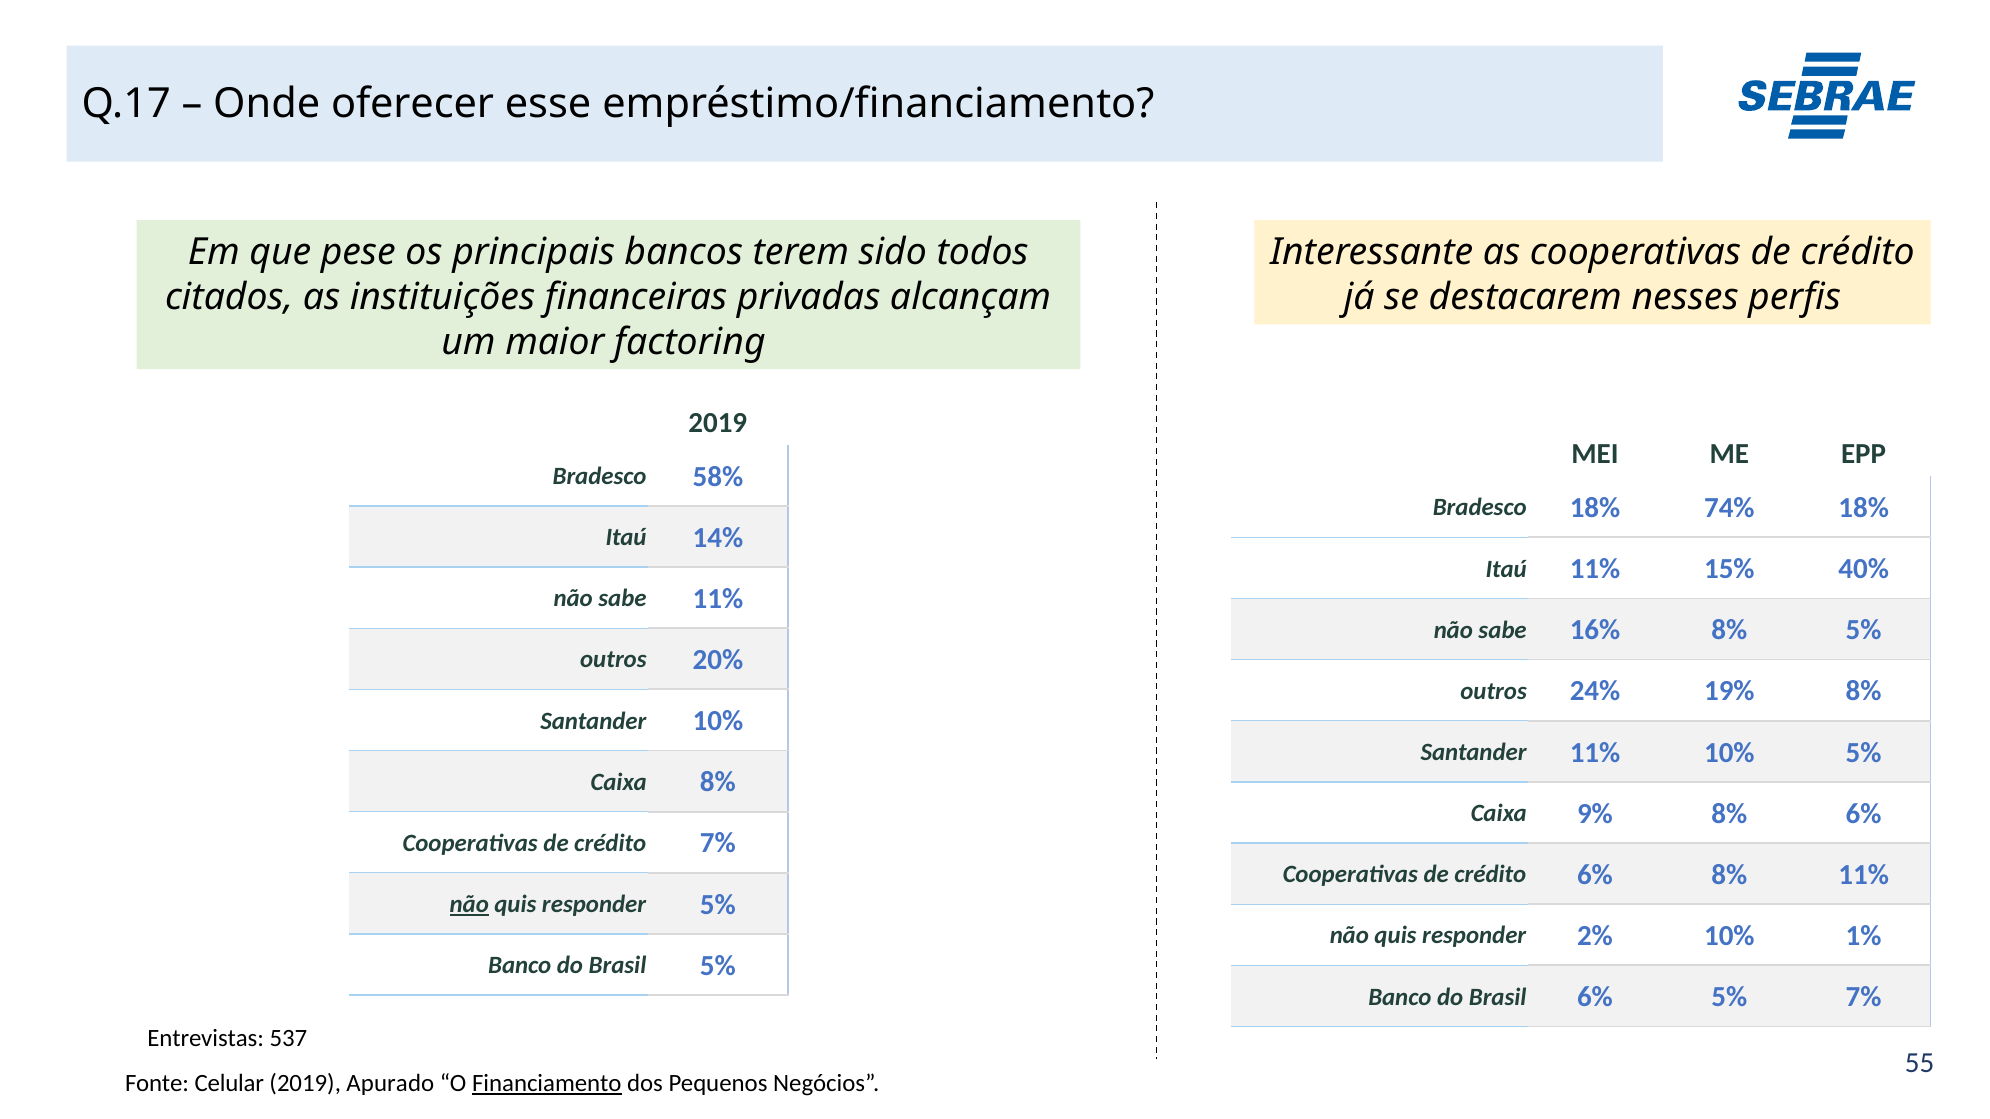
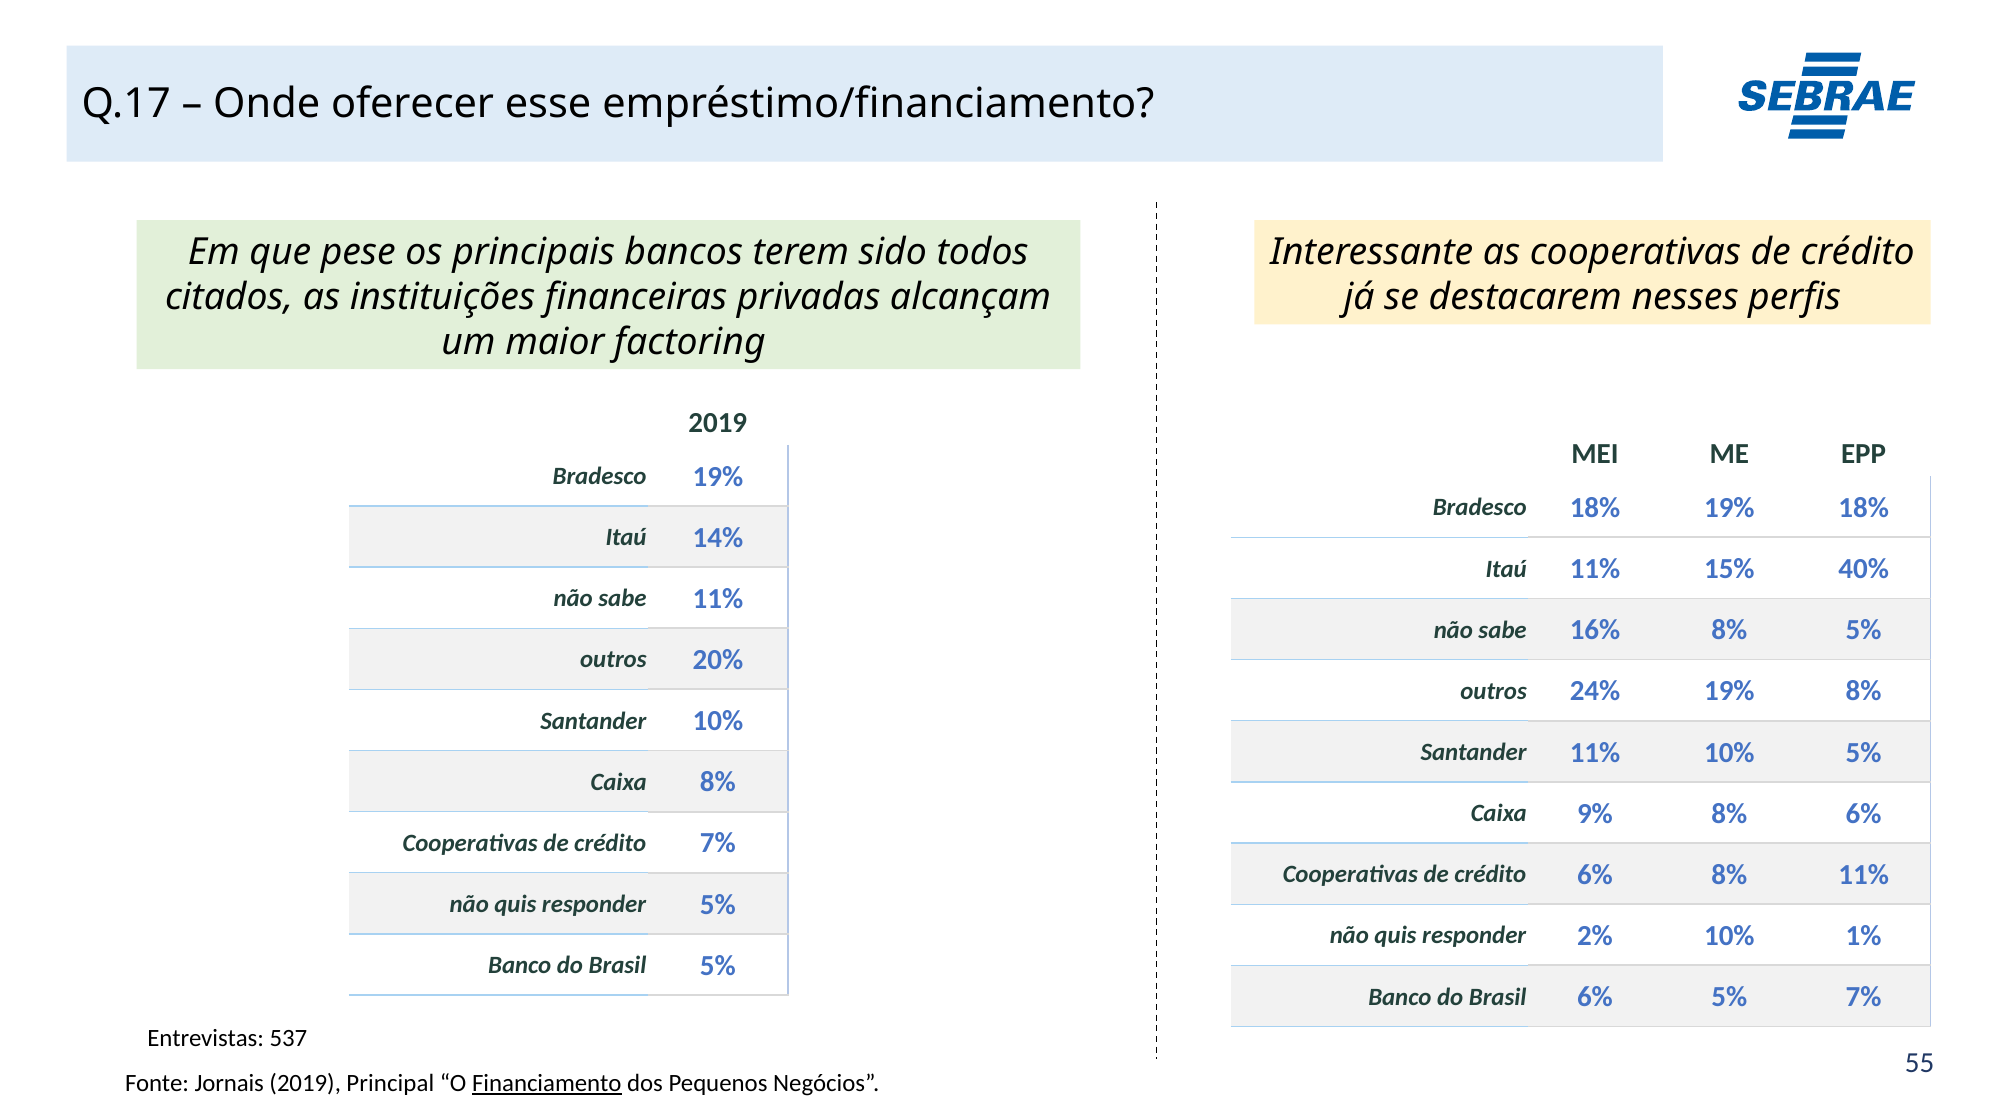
58%: 58% -> 19% (718, 477)
18% 74%: 74% -> 19% (1729, 508)
não underline: present -> none (469, 905)
Celular: Celular -> Jornais (229, 1084)
Apurado: Apurado -> Principal (390, 1084)
